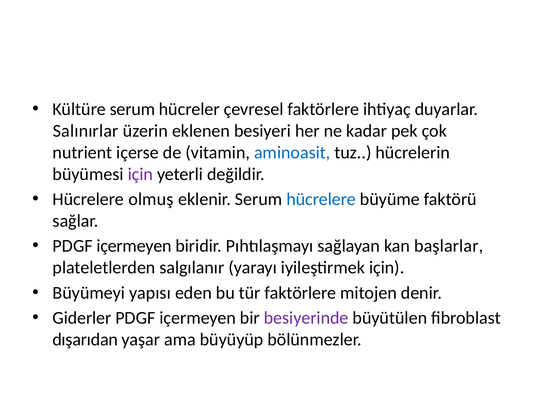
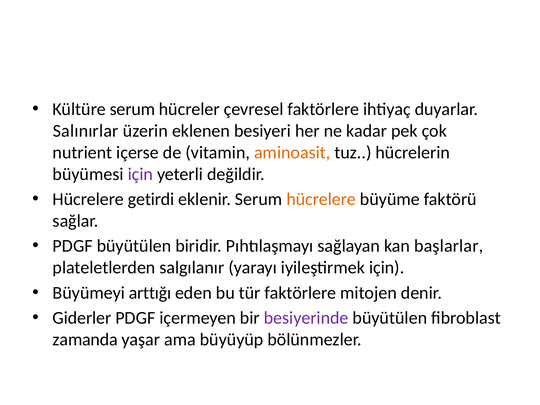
aminoasit colour: blue -> orange (292, 152)
olmuş: olmuş -> getirdi (151, 199)
hücrelere colour: blue -> orange (321, 199)
içermeyen: içermeyen -> büyütülen (134, 246)
yapısı: yapısı -> arttığı (150, 293)
dışarıdan: dışarıdan -> zamanda (85, 340)
